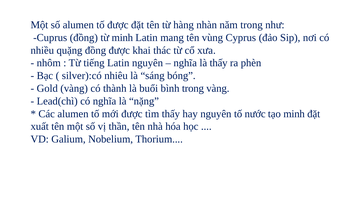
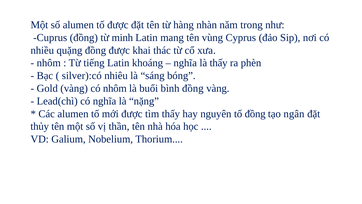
Latin nguyên: nguyên -> khoáng (148, 63)
có thành: thành -> nhôm (115, 88)
bình trong: trong -> đồng (193, 88)
tố nước: nước -> đồng (255, 114)
tạo minh: minh -> ngân (294, 114)
xuất: xuất -> thủy (40, 126)
